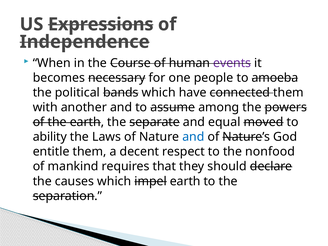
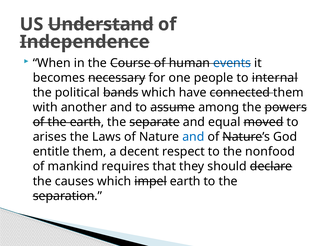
Expressions: Expressions -> Understand (101, 24)
events colour: purple -> blue (232, 63)
amoeba: amoeba -> internal (275, 78)
ability: ability -> arises (50, 137)
